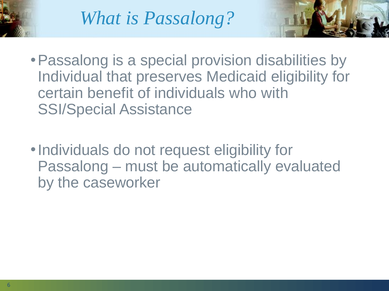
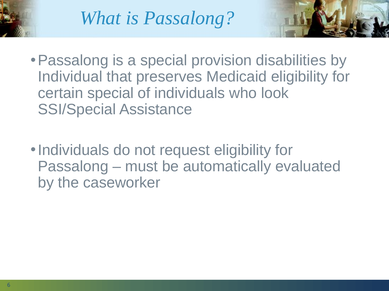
certain benefit: benefit -> special (111, 93)
with: with -> look (275, 93)
